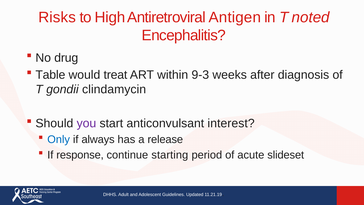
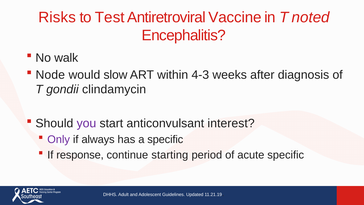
High: High -> Test (110, 17)
Antigen: Antigen -> Vaccine (235, 17)
drug: drug -> walk (66, 58)
Table: Table -> Node (50, 75)
treat: treat -> slow (115, 75)
9-3: 9-3 -> 4-3 (200, 75)
Only colour: blue -> purple (59, 139)
a release: release -> specific (165, 139)
acute slideset: slideset -> specific (286, 155)
